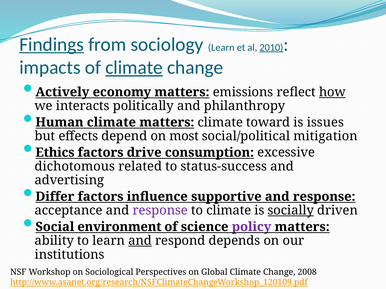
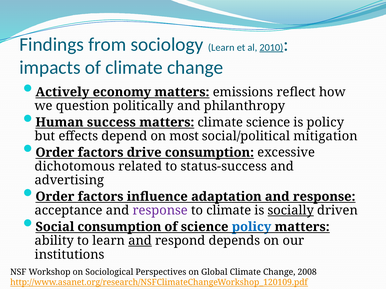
Findings underline: present -> none (52, 45)
climate underline: present -> none (134, 68)
how underline: present -> none (332, 92)
interacts: interacts -> question (83, 106)
Human climate: climate -> success (111, 122)
climate toward: toward -> science (268, 122)
is issues: issues -> policy (325, 122)
Ethics: Ethics -> Order (55, 153)
Differ: Differ -> Order (55, 197)
supportive: supportive -> adaptation (226, 197)
Social environment: environment -> consumption (119, 227)
policy colour: purple -> blue (252, 227)
